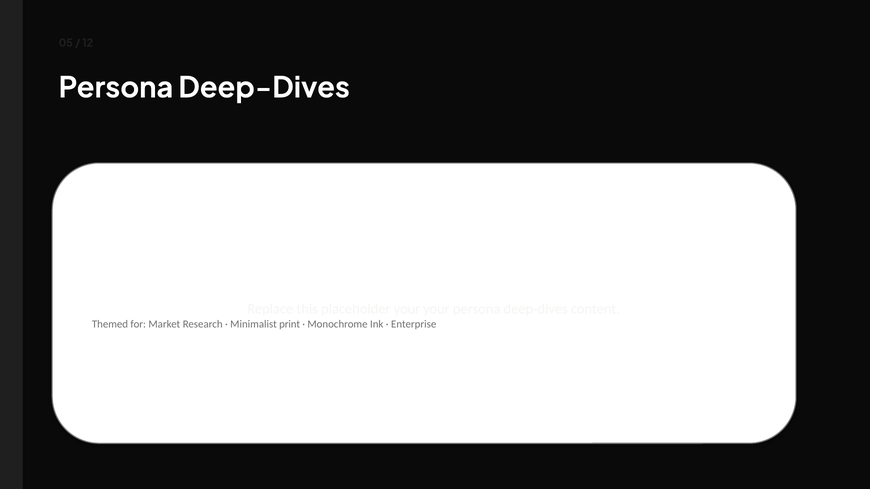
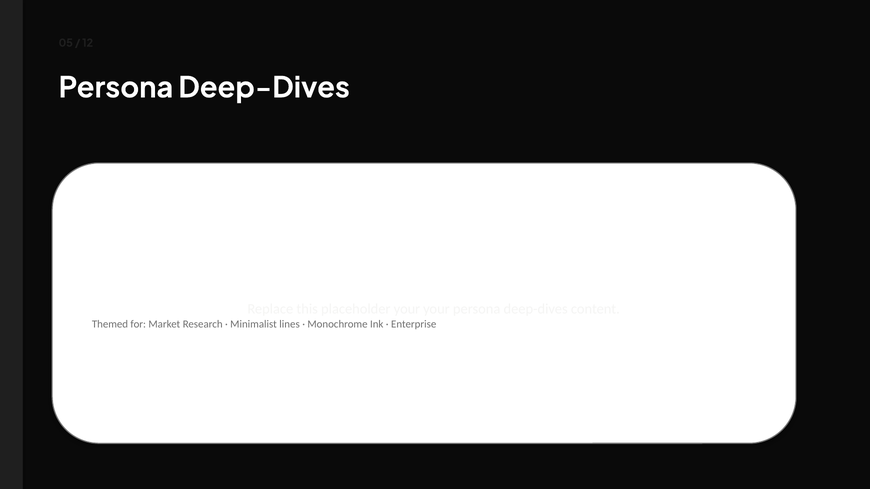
print: print -> lines (290, 324)
